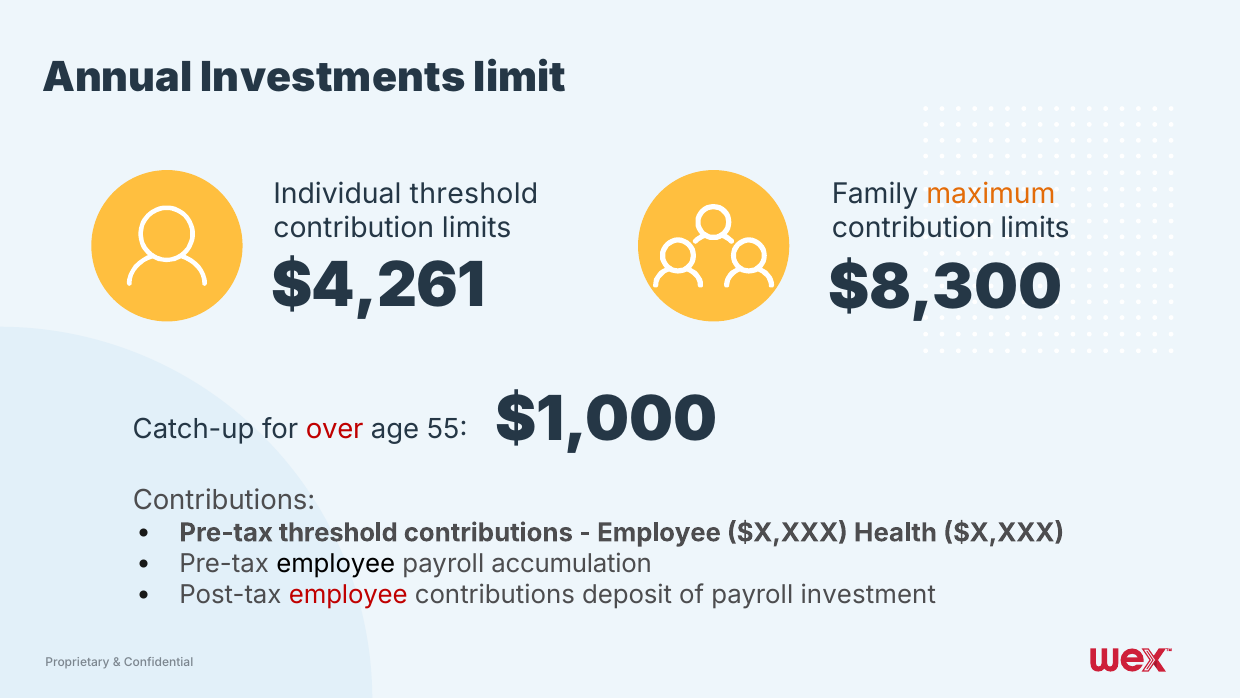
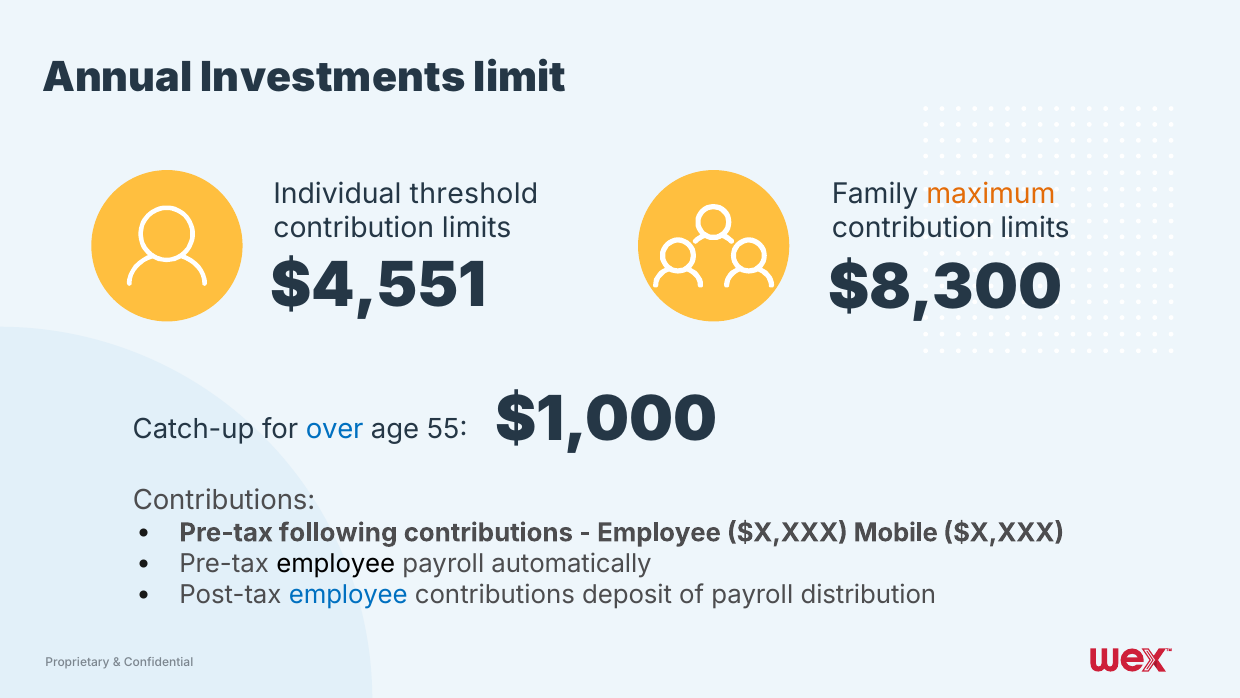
$4,261: $4,261 -> $4,551 (379, 286)
over colour: red -> blue (335, 429)
Pre-tax threshold: threshold -> following (338, 532)
Health: Health -> Mobile (896, 532)
accumulation: accumulation -> automatically (572, 563)
employee colour: red -> blue (348, 594)
investment: investment -> distribution (868, 594)
